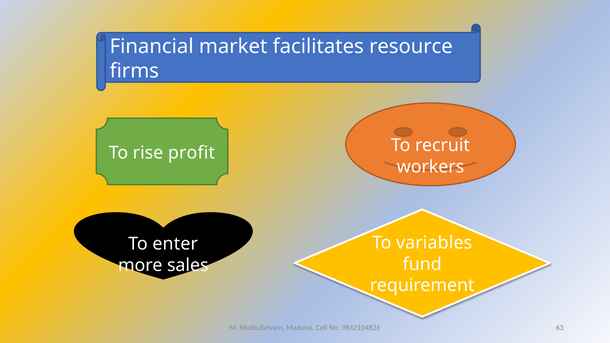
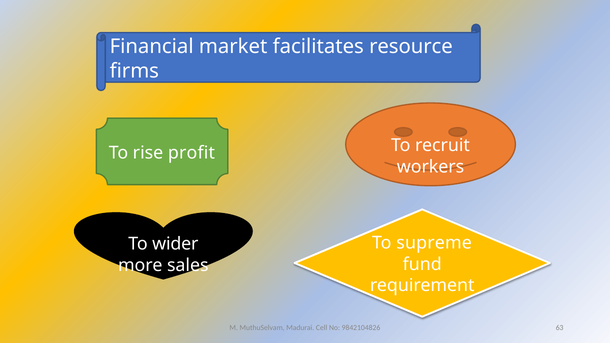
variables: variables -> supreme (434, 243)
enter: enter -> wider (175, 244)
